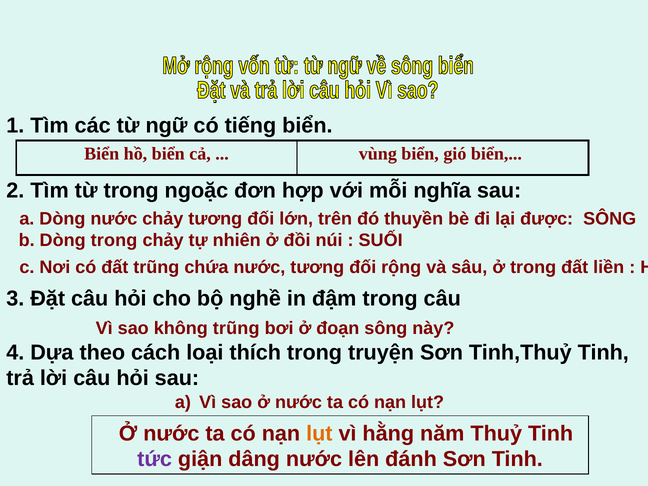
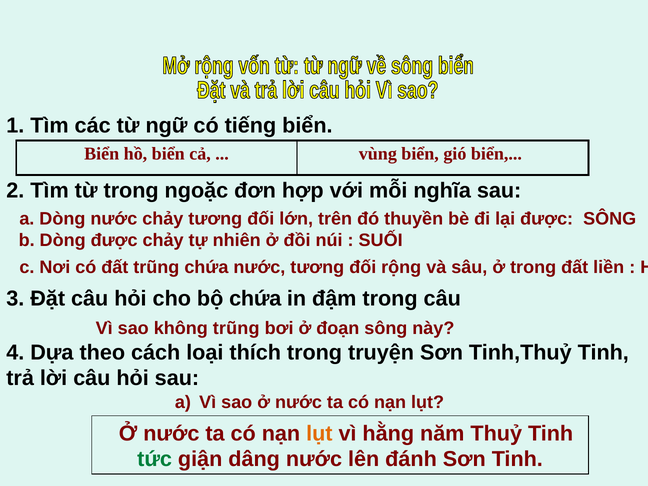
Dòng trong: trong -> được (114, 240)
bộ nghề: nghề -> chứa (255, 298)
tức colour: purple -> green (155, 459)
